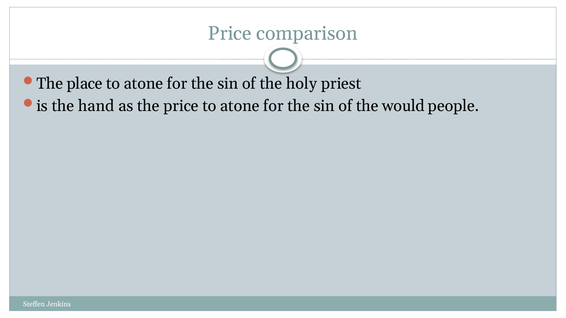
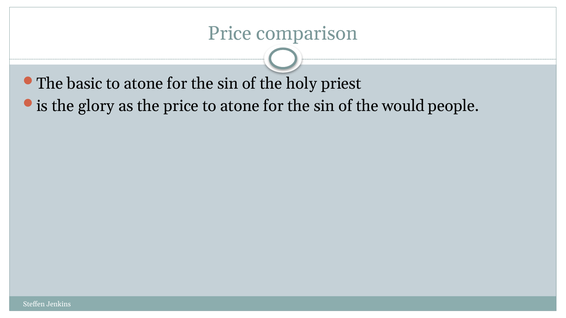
place: place -> basic (85, 84)
hand: hand -> glory (96, 106)
